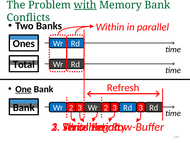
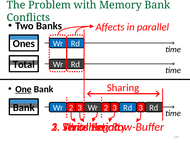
with underline: present -> none (85, 5)
Within: Within -> Affects (110, 27)
Refresh: Refresh -> Sharing (123, 87)
